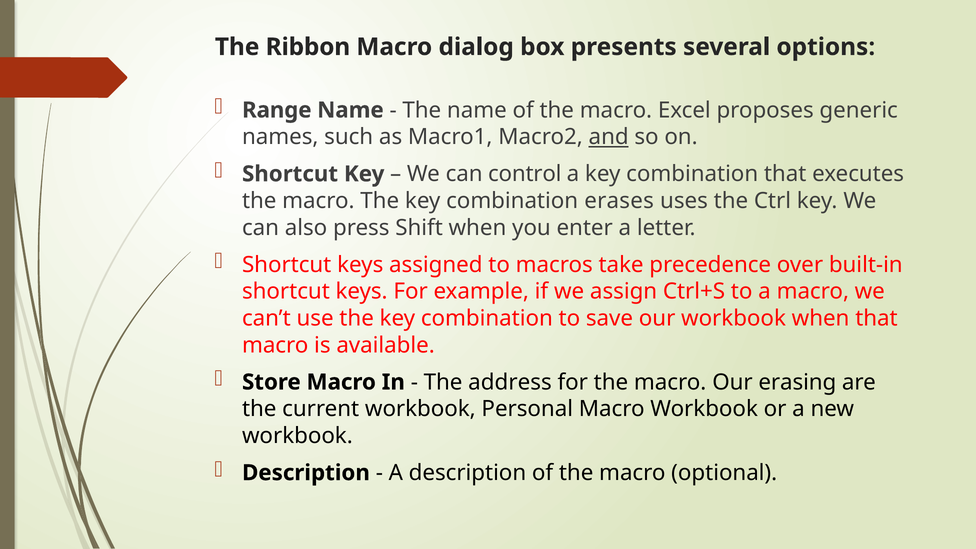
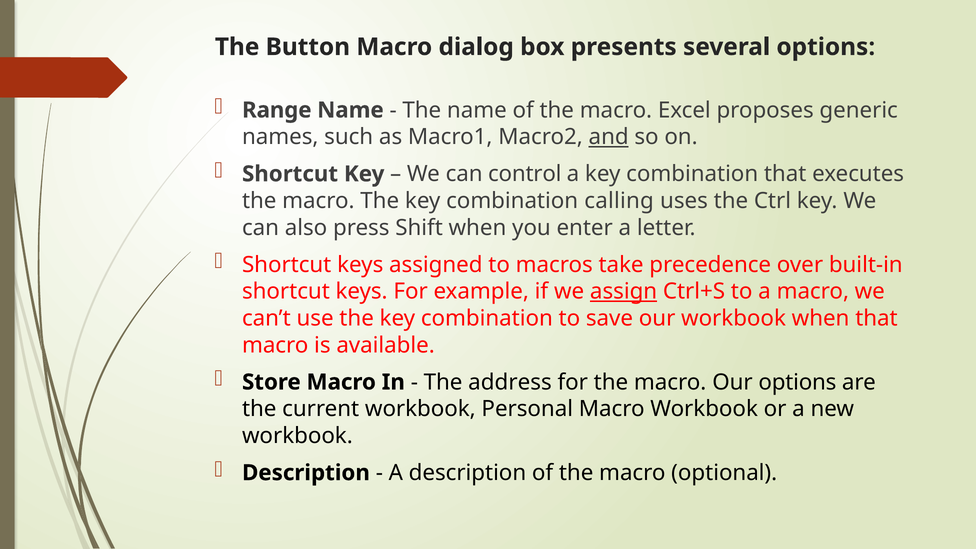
Ribbon: Ribbon -> Button (308, 47)
erases: erases -> calling (619, 201)
assign underline: none -> present (624, 291)
Our erasing: erasing -> options (797, 382)
